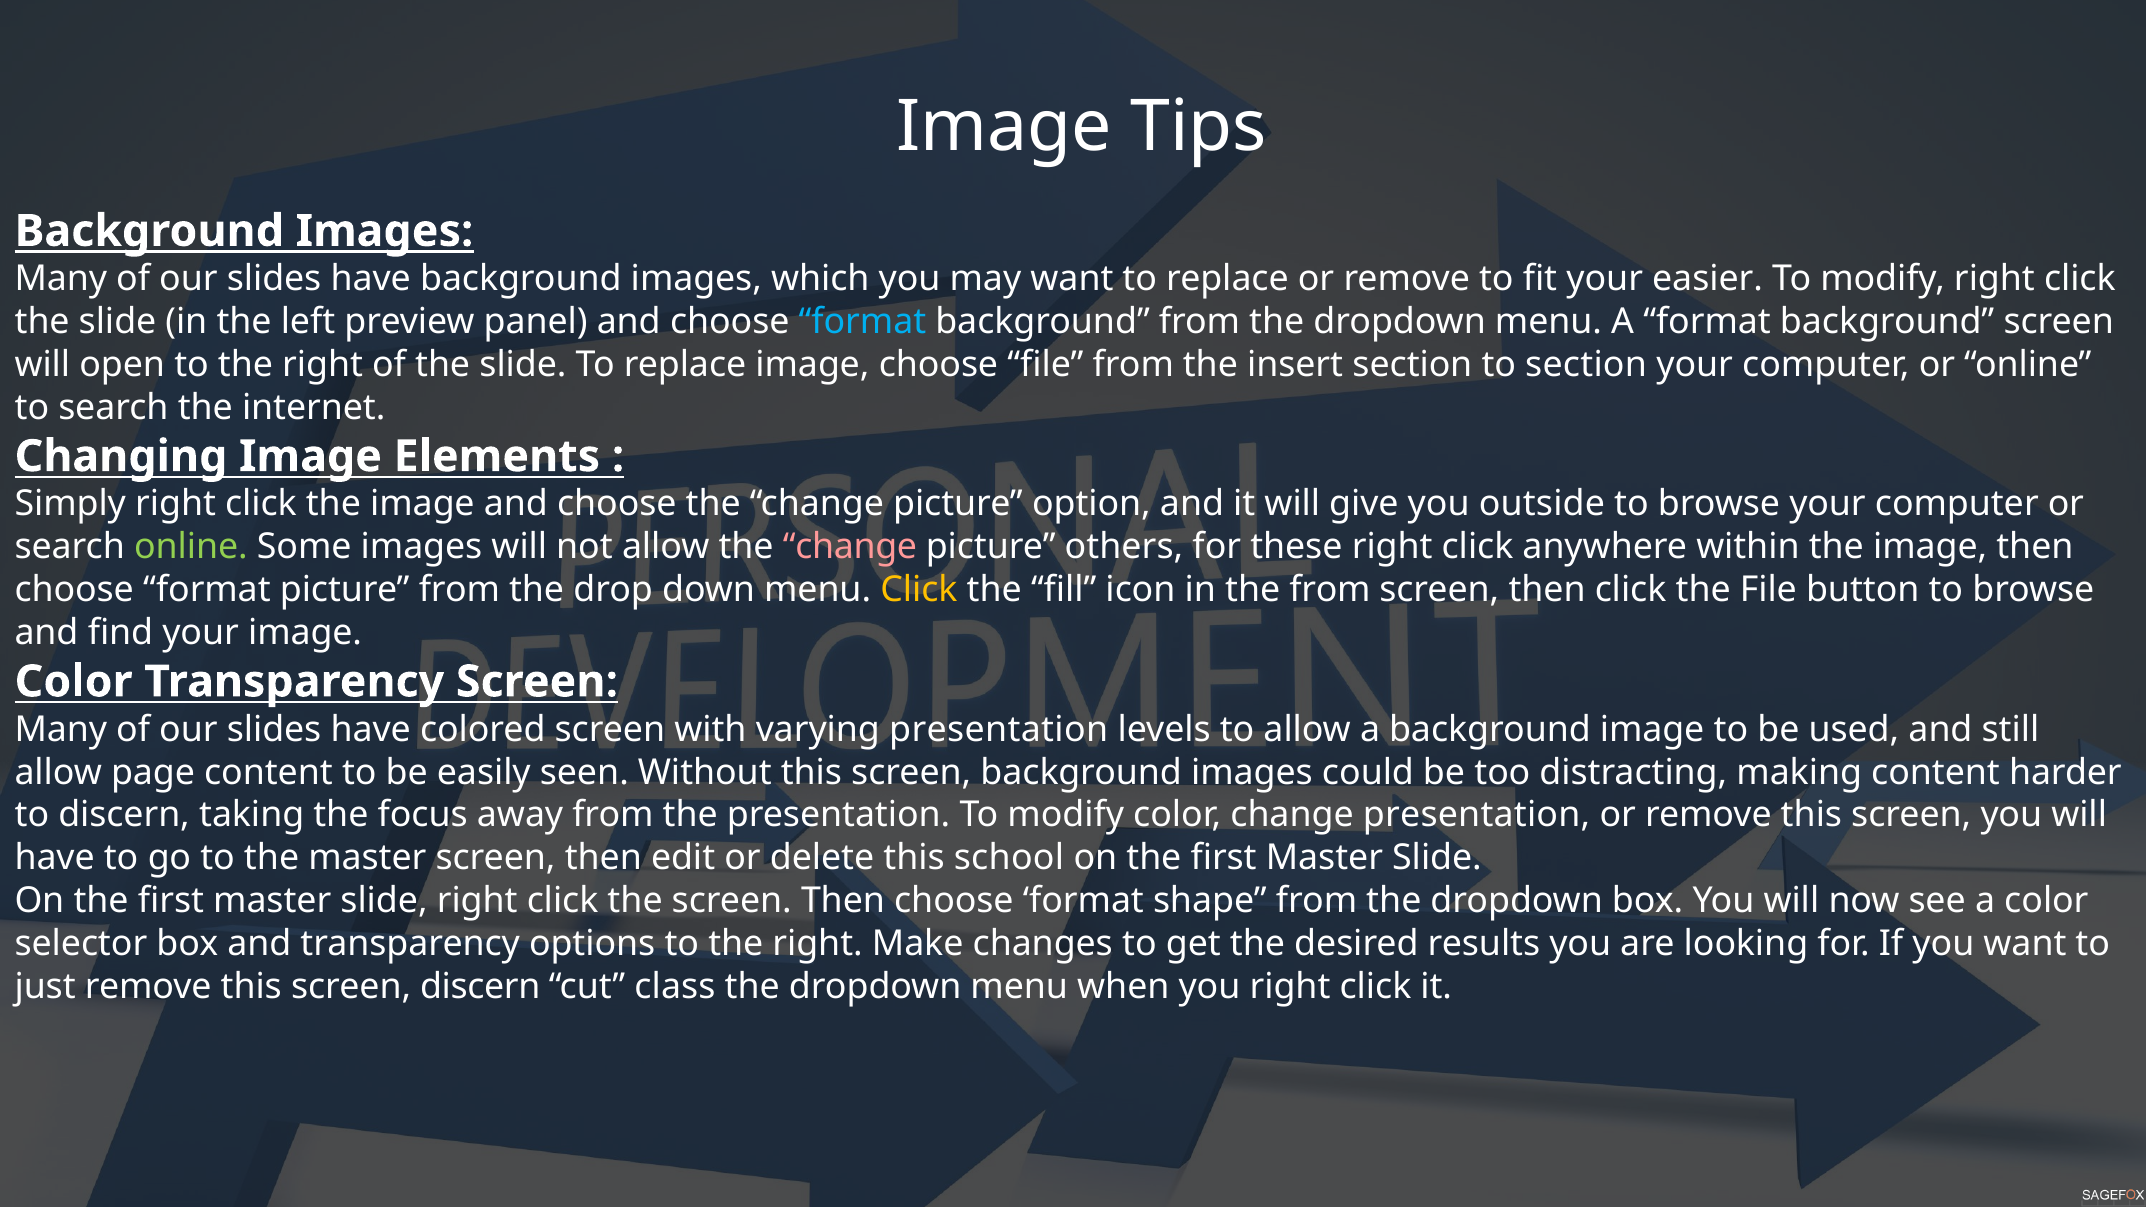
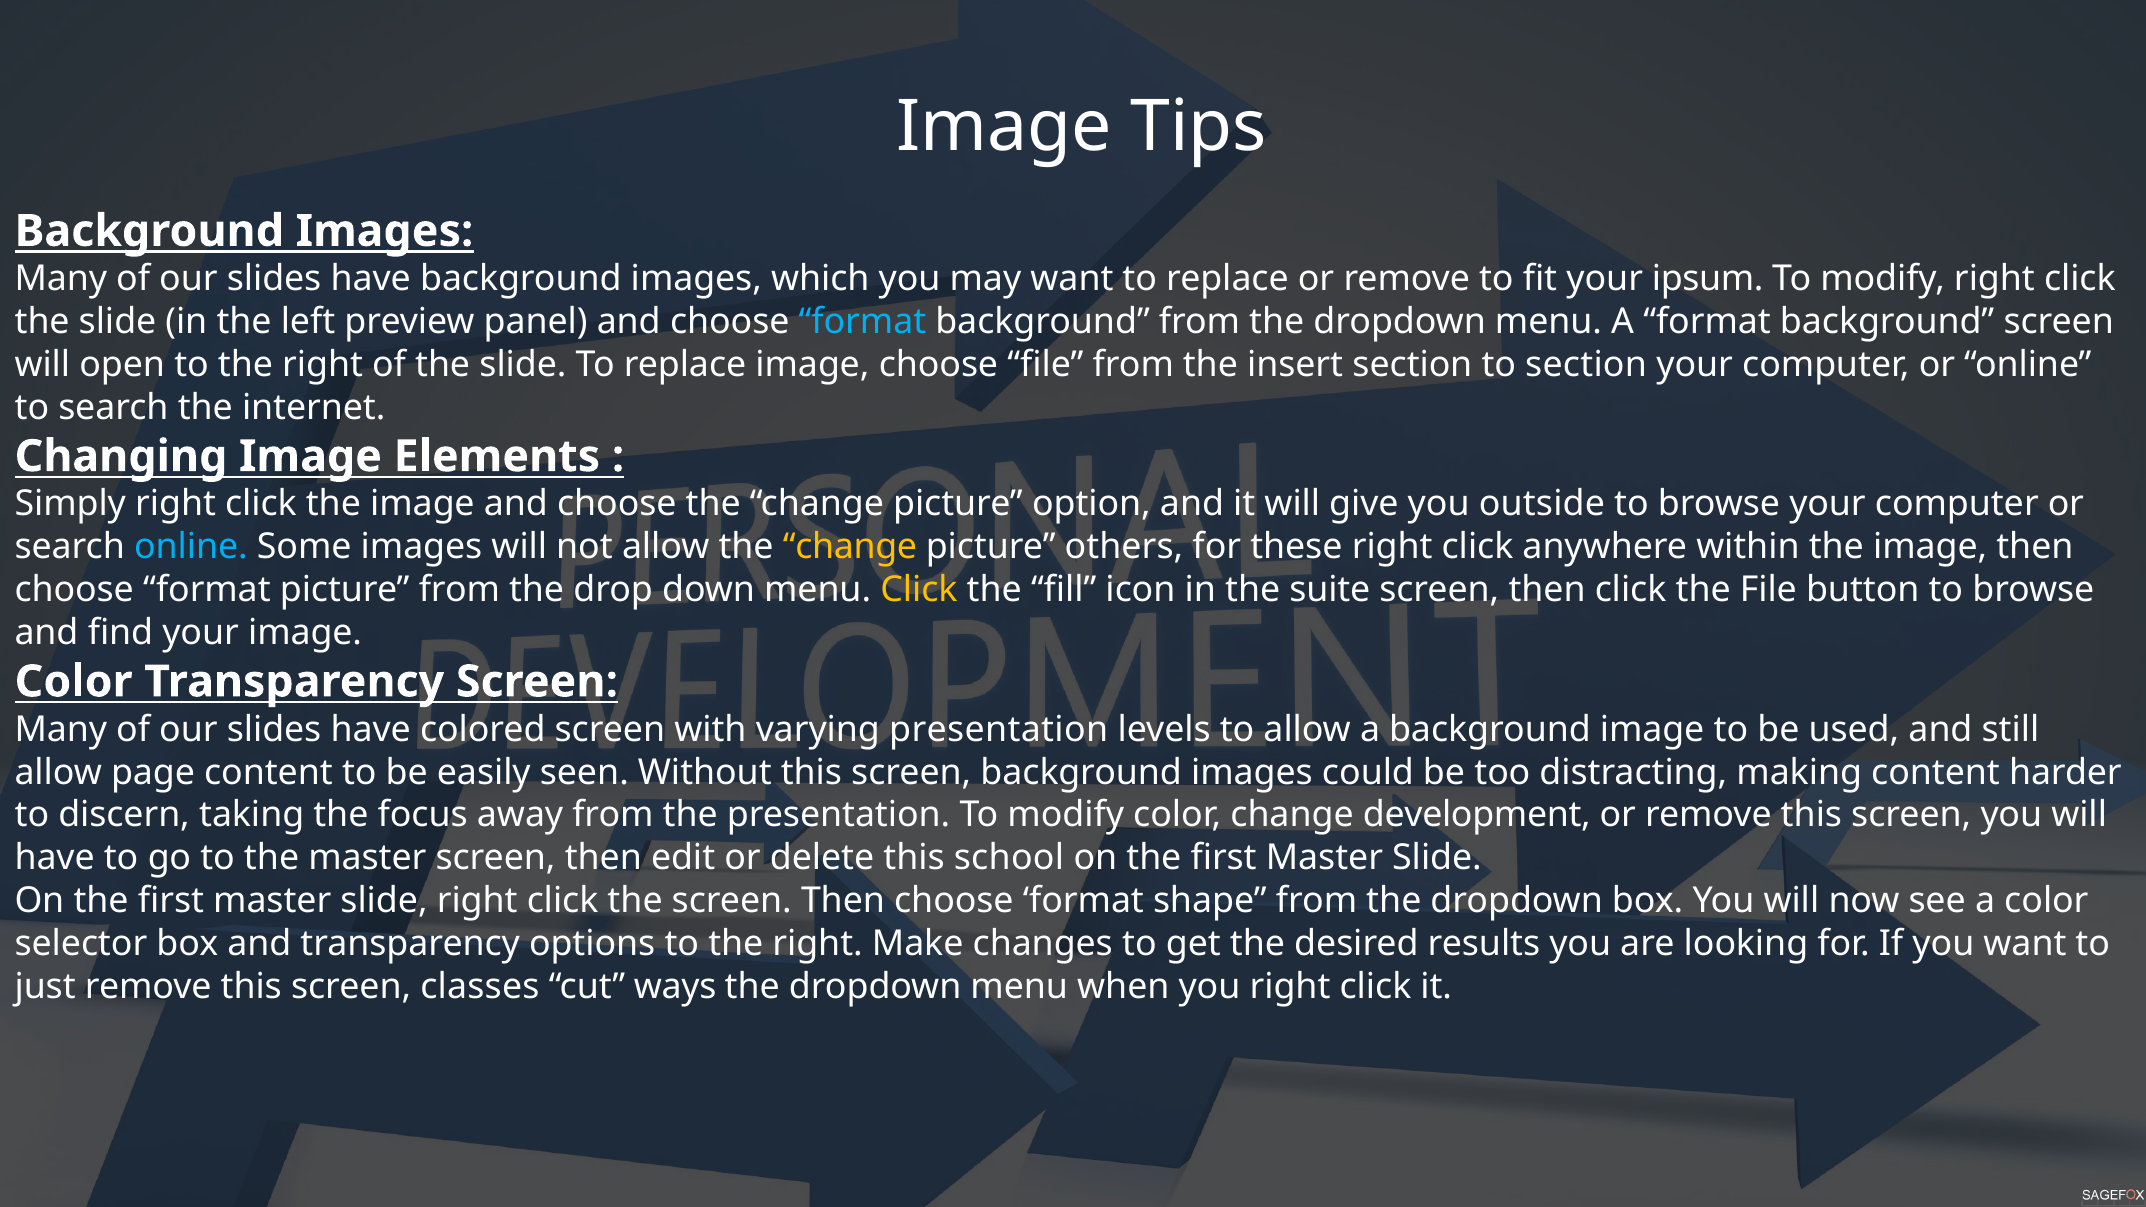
easier: easier -> ipsum (1708, 279)
online colour: light green -> light blue (191, 547)
change colour: pink -> yellow (850, 547)
the from: from -> suite (1330, 590)
change presentation: presentation -> development (1477, 815)
screen discern: discern -> classes (480, 987)
class: class -> ways (675, 987)
